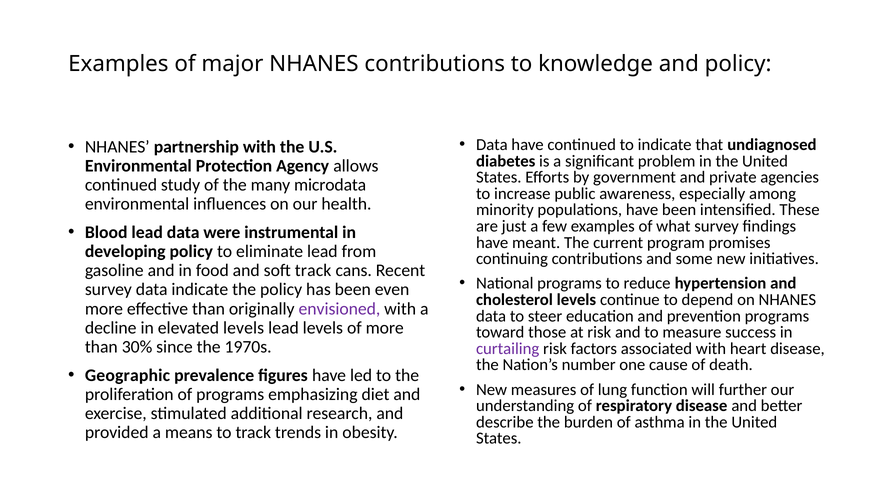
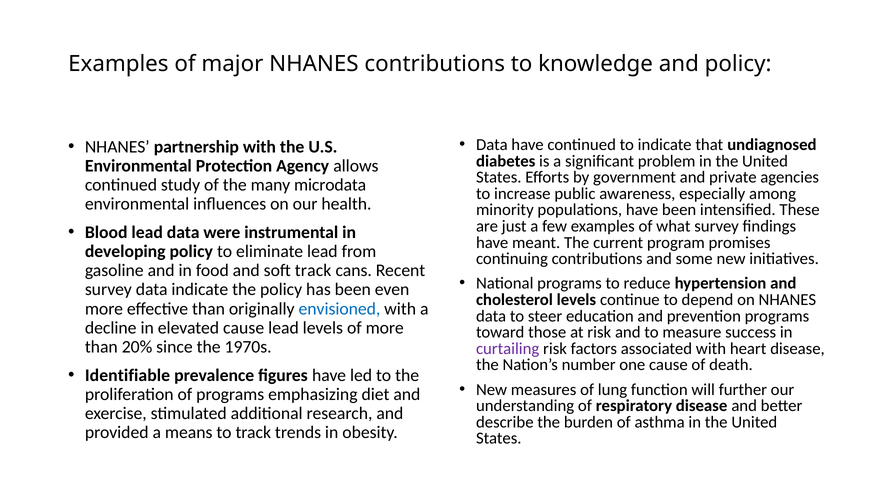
envisioned colour: purple -> blue (339, 309)
elevated levels: levels -> cause (244, 328)
30%: 30% -> 20% (137, 347)
Geographic: Geographic -> Identifiable (128, 375)
